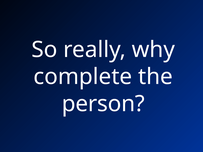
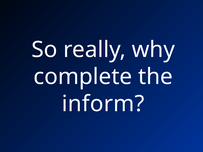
person: person -> inform (103, 104)
